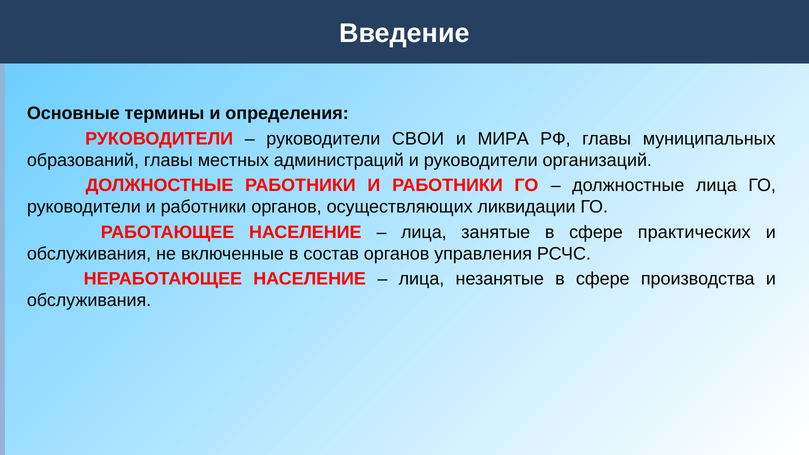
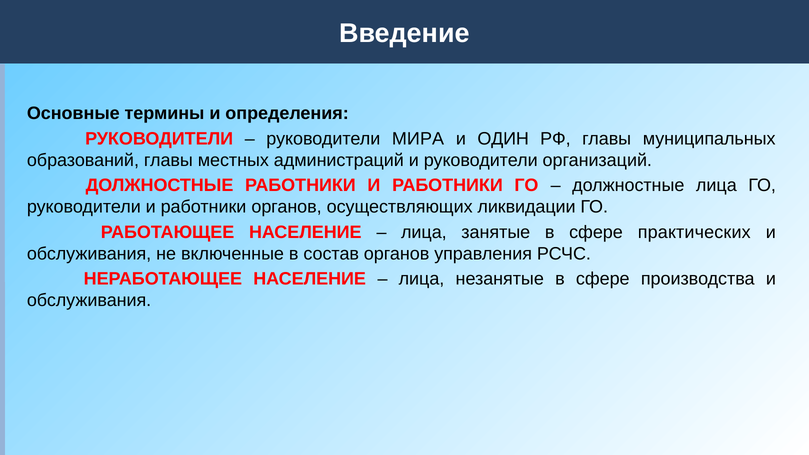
СВОИ: СВОИ -> МИРА (418, 139)
МИРА: МИРА -> ОДИН (503, 139)
